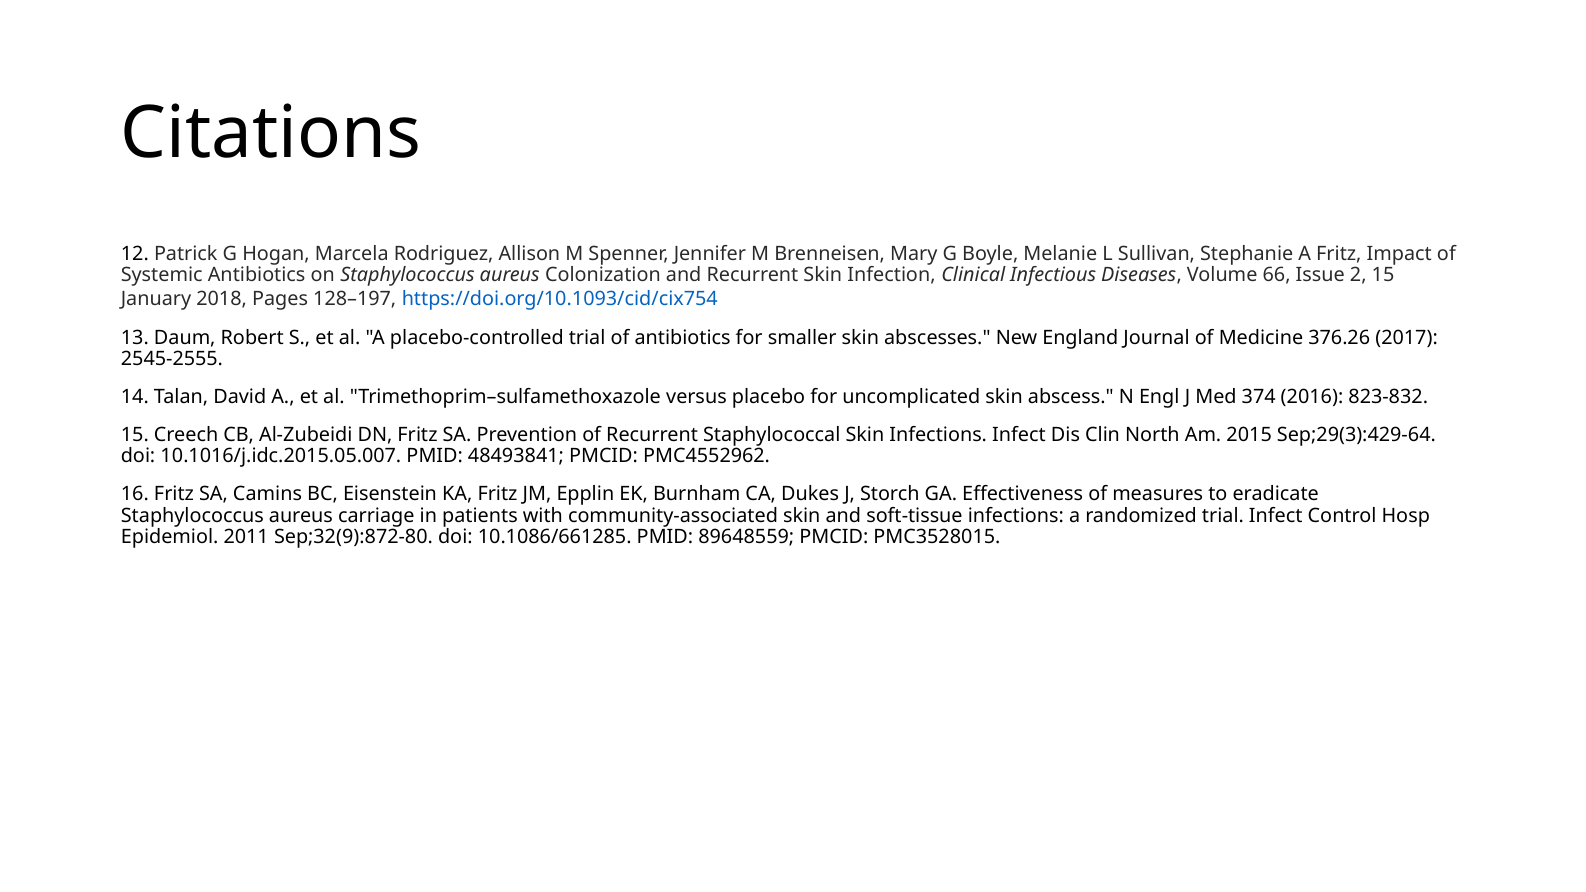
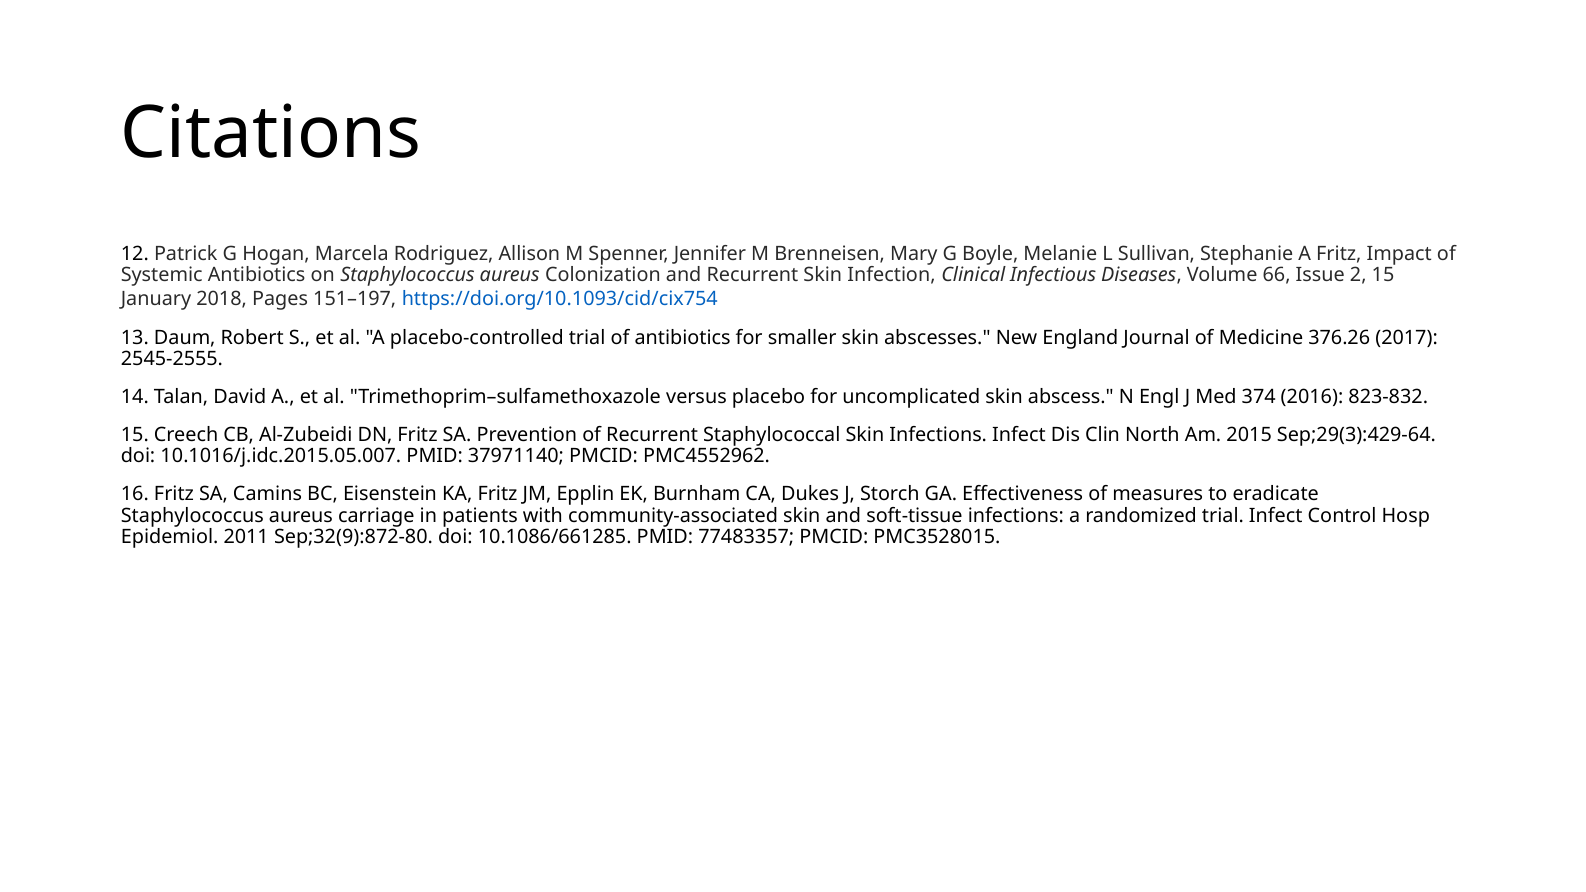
128–197: 128–197 -> 151–197 (355, 299)
48493841: 48493841 -> 37971140 (516, 456)
89648559: 89648559 -> 77483357 (746, 537)
